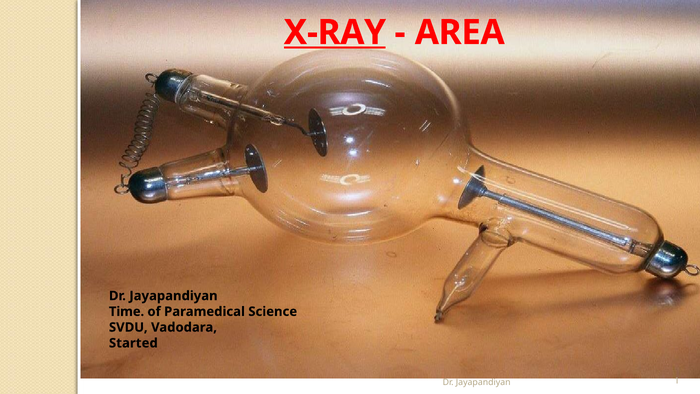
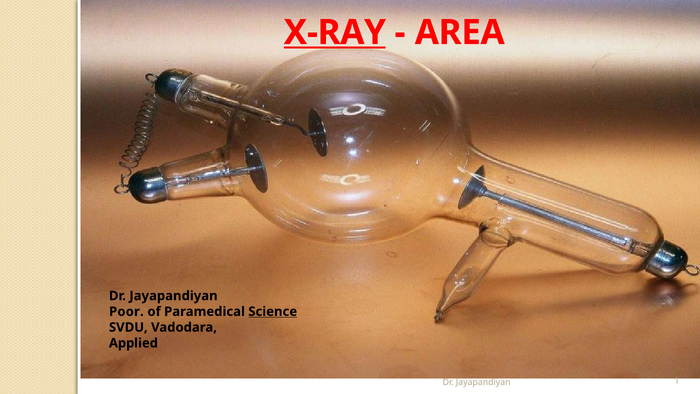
Time: Time -> Poor (126, 311)
Science underline: none -> present (273, 311)
Started: Started -> Applied (133, 343)
